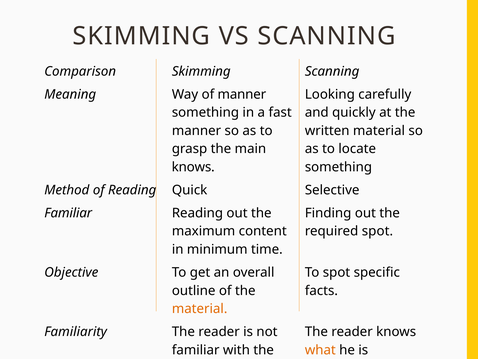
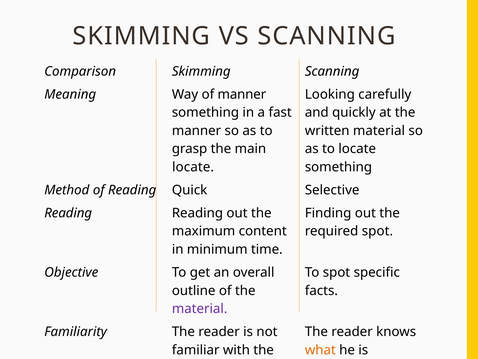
knows: knows -> locate (193, 167)
Familiar: Familiar -> Reading (68, 213)
material colour: orange -> purple (200, 308)
